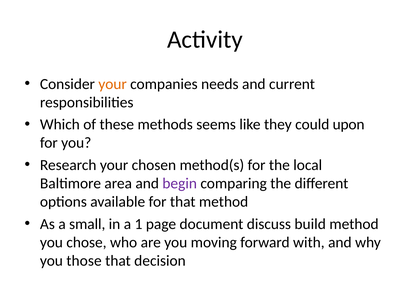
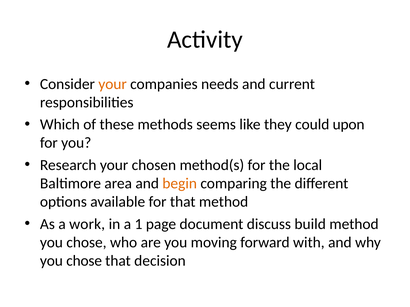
begin colour: purple -> orange (180, 184)
small: small -> work (87, 224)
those: those -> chose (84, 261)
